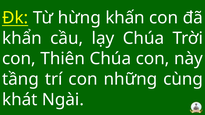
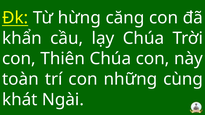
khấn: khấn -> căng (125, 18)
tầng: tầng -> toàn (20, 79)
